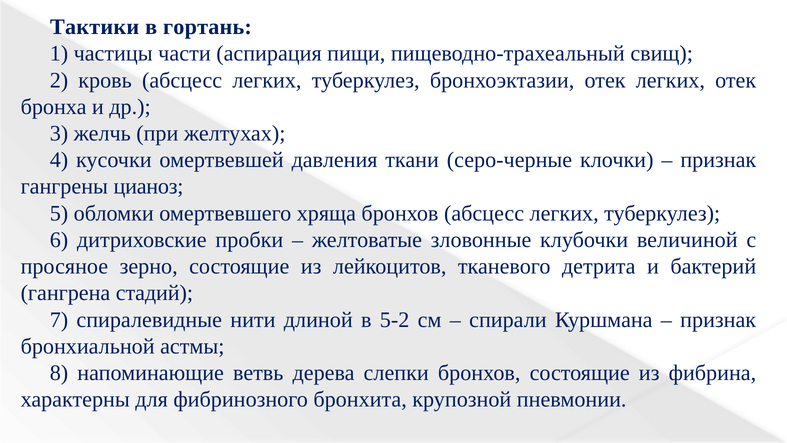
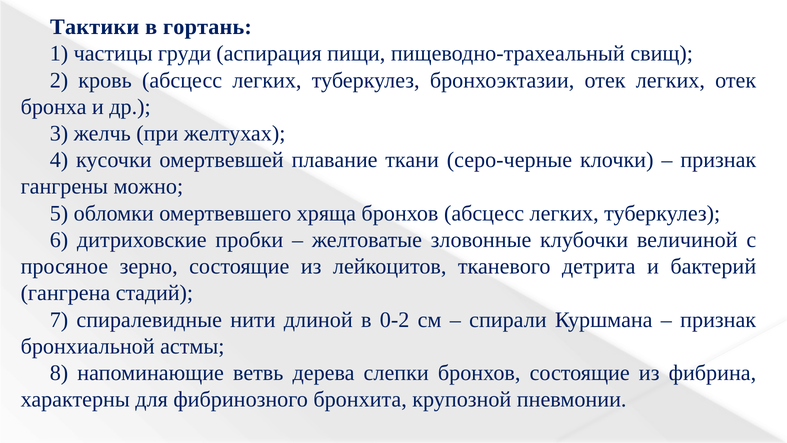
части: части -> груди (185, 54)
давления: давления -> плавание (335, 160)
цианоз: цианоз -> можно (148, 187)
5-2: 5-2 -> 0-2 (395, 319)
